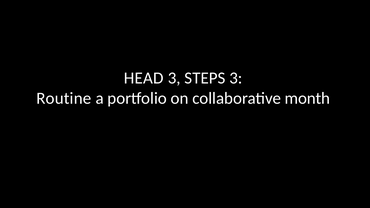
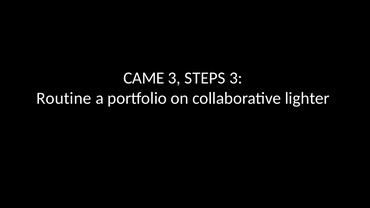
HEAD: HEAD -> CAME (144, 78)
month: month -> lighter (307, 98)
